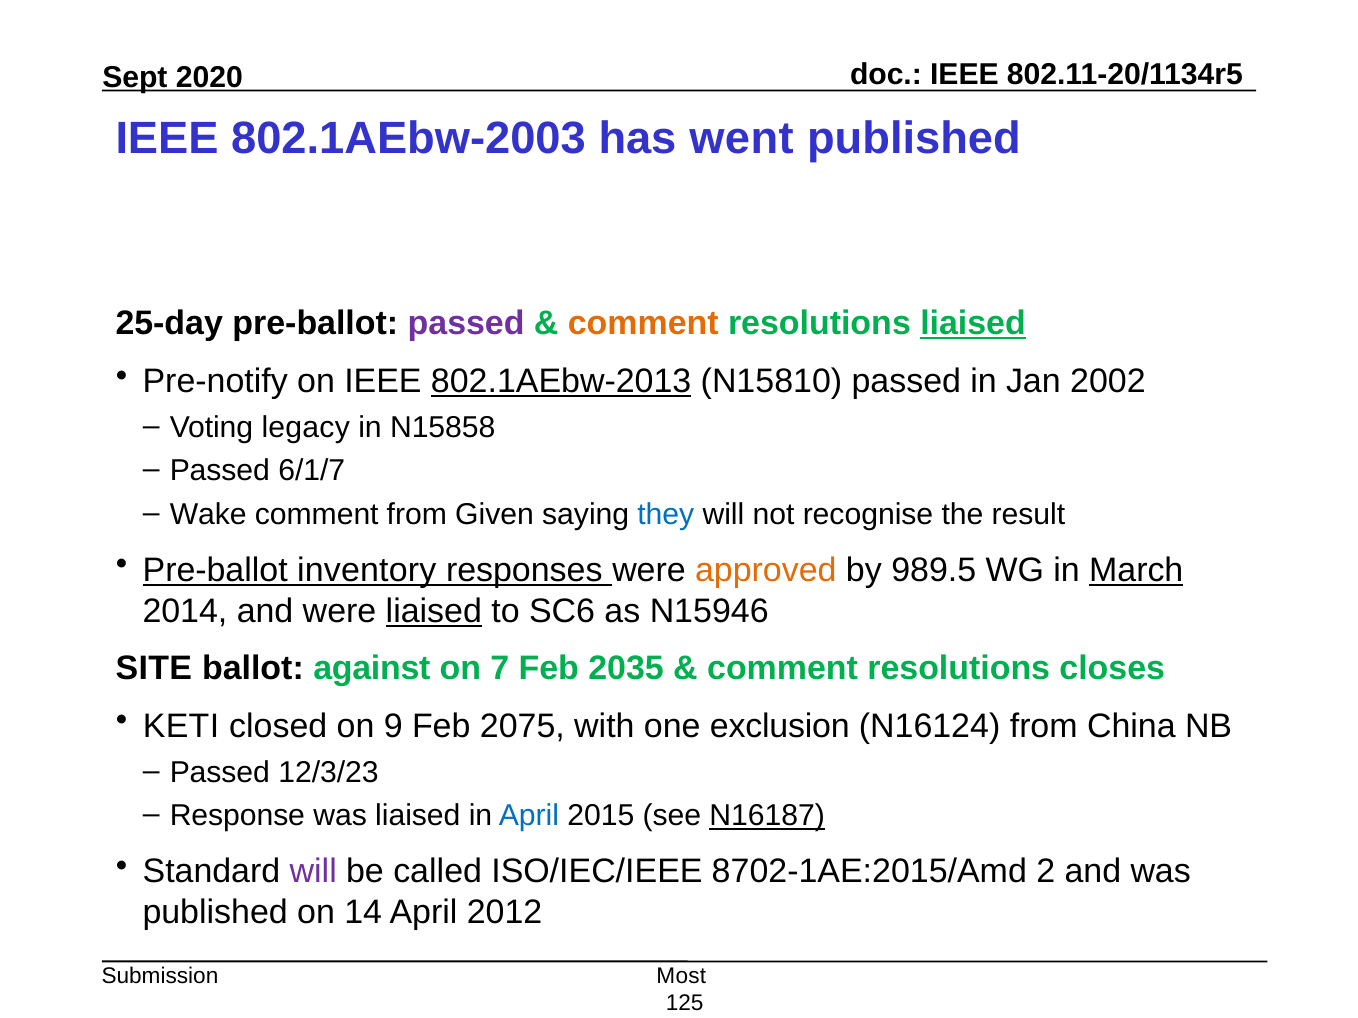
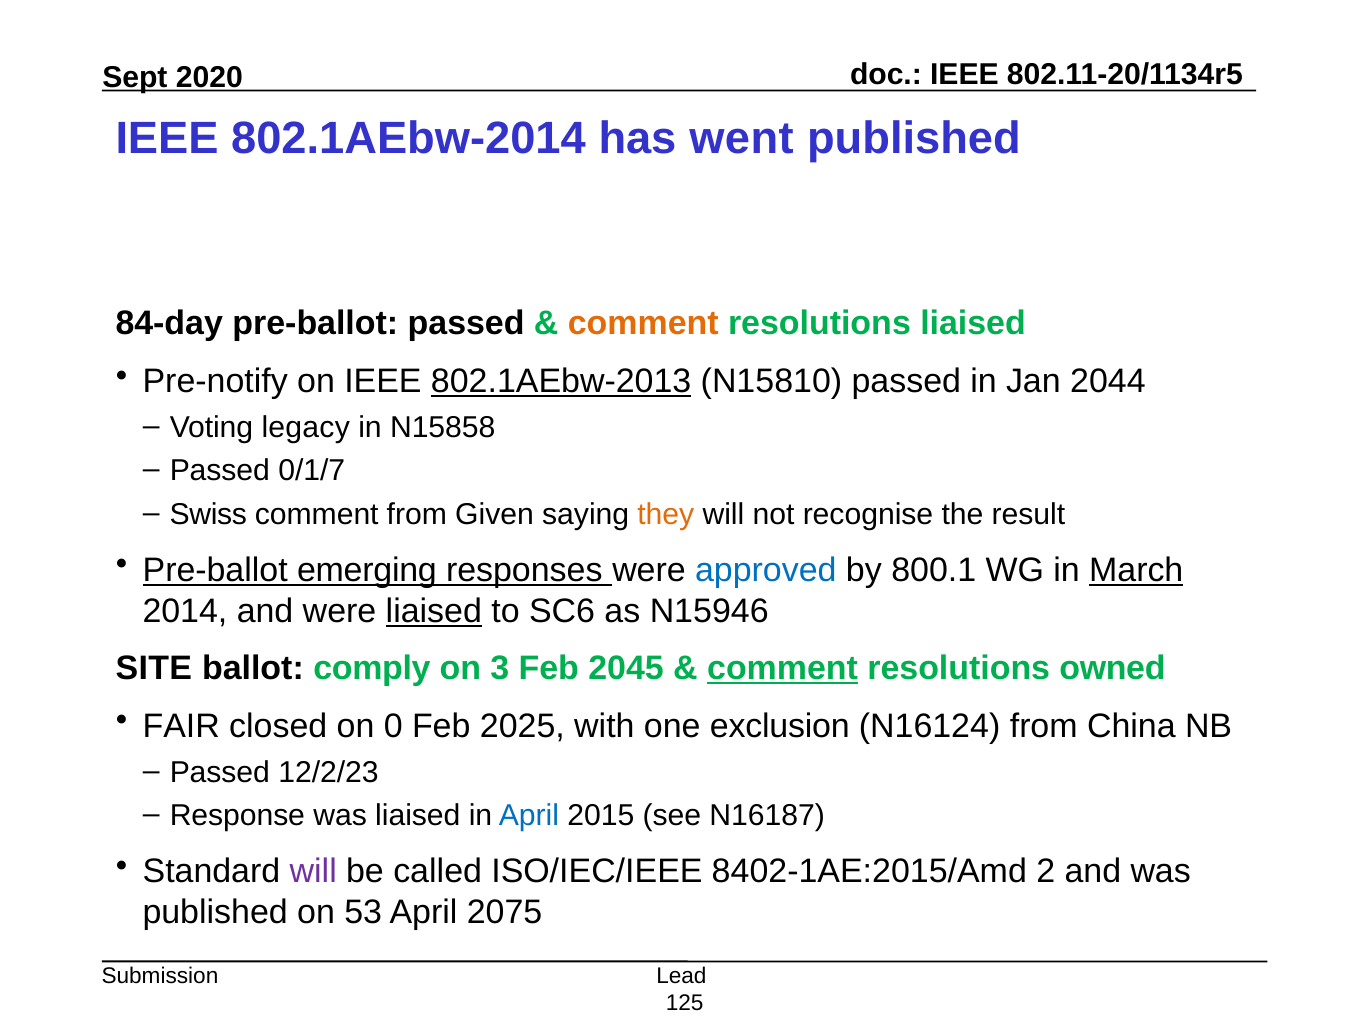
802.1AEbw-2003: 802.1AEbw-2003 -> 802.1AEbw-2014 (408, 139)
25-day: 25-day -> 84-day (169, 324)
passed colour: purple -> black (466, 324)
liaised underline: present -> none (973, 324)
2002: 2002 -> 2044 (1108, 382)
6/1/7: 6/1/7 -> 0/1/7 (312, 471)
Wake: Wake -> Swiss (208, 515)
they colour: blue -> orange (666, 515)
inventory: inventory -> emerging (367, 570)
approved colour: orange -> blue (766, 570)
989.5: 989.5 -> 800.1 (934, 570)
against: against -> comply (372, 669)
7: 7 -> 3 (500, 669)
2035: 2035 -> 2045 (626, 669)
comment underline: none -> present (783, 669)
closes: closes -> owned (1112, 669)
KETI: KETI -> FAIR (181, 727)
9: 9 -> 0 (393, 727)
2075: 2075 -> 2025 (522, 727)
12/3/23: 12/3/23 -> 12/2/23 (328, 772)
N16187 underline: present -> none (767, 816)
8702-1AE:2015/Amd: 8702-1AE:2015/Amd -> 8402-1AE:2015/Amd (869, 872)
14: 14 -> 53 (363, 913)
2012: 2012 -> 2075 (505, 913)
Most: Most -> Lead (681, 977)
